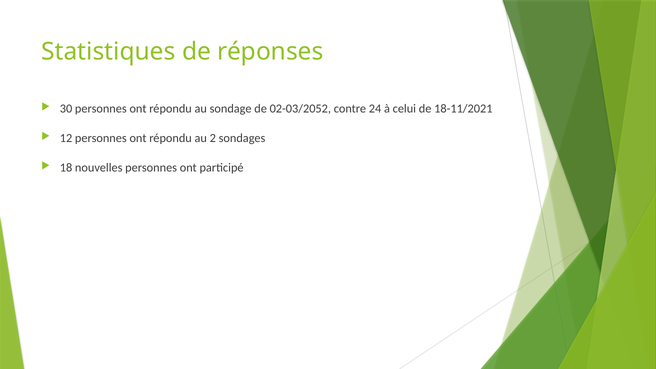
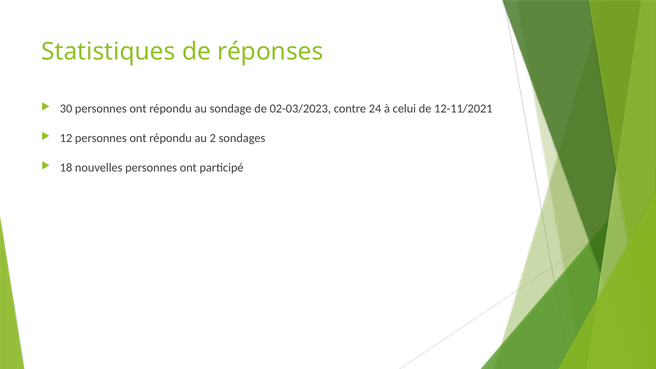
02-03/2052: 02-03/2052 -> 02-03/2023 (300, 109)
18-11/2021: 18-11/2021 -> 12-11/2021 (463, 109)
